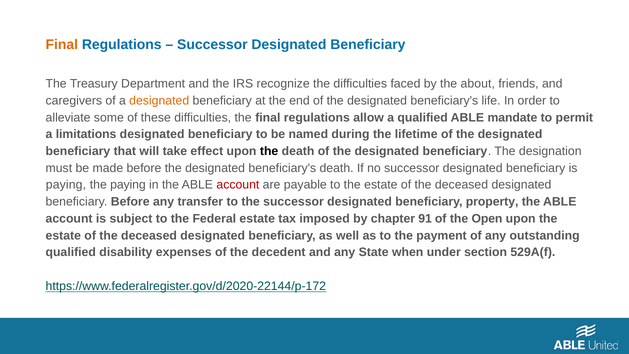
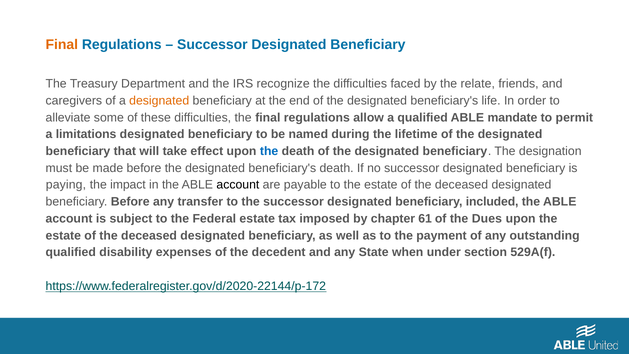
about: about -> relate (478, 84)
the colour: black -> blue (269, 151)
the paying: paying -> impact (128, 185)
account colour: red -> black (238, 185)
property: property -> included (492, 202)
91: 91 -> 61 (425, 219)
Open: Open -> Dues (487, 219)
